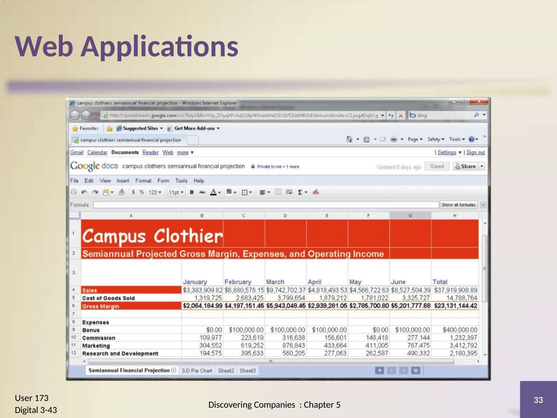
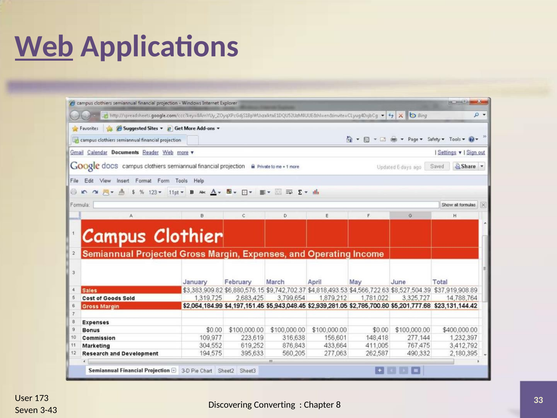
Web underline: none -> present (44, 46)
Companies: Companies -> Converting (275, 405)
5: 5 -> 8 (338, 405)
Digital: Digital -> Seven (26, 410)
